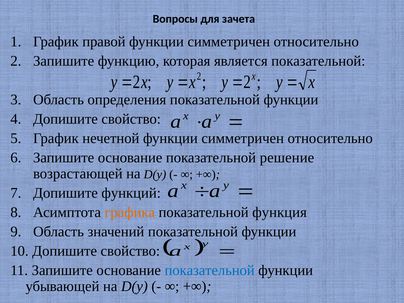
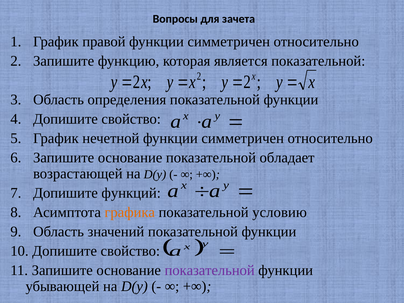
решение: решение -> обладает (287, 158)
функция: функция -> условию (280, 212)
показательной colour: blue -> purple (210, 270)
